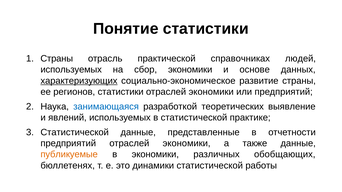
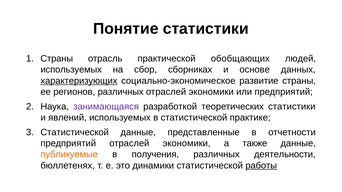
справочниках: справочниках -> обобщающих (240, 59)
сбор экономики: экономики -> сборниках (190, 70)
регионов статистики: статистики -> различных (121, 92)
занимающаяся colour: blue -> purple (106, 107)
теоретических выявление: выявление -> статистики (292, 107)
в экономики: экономики -> получения (155, 155)
обобщающих: обобщающих -> деятельности (285, 155)
работы underline: none -> present (261, 166)
